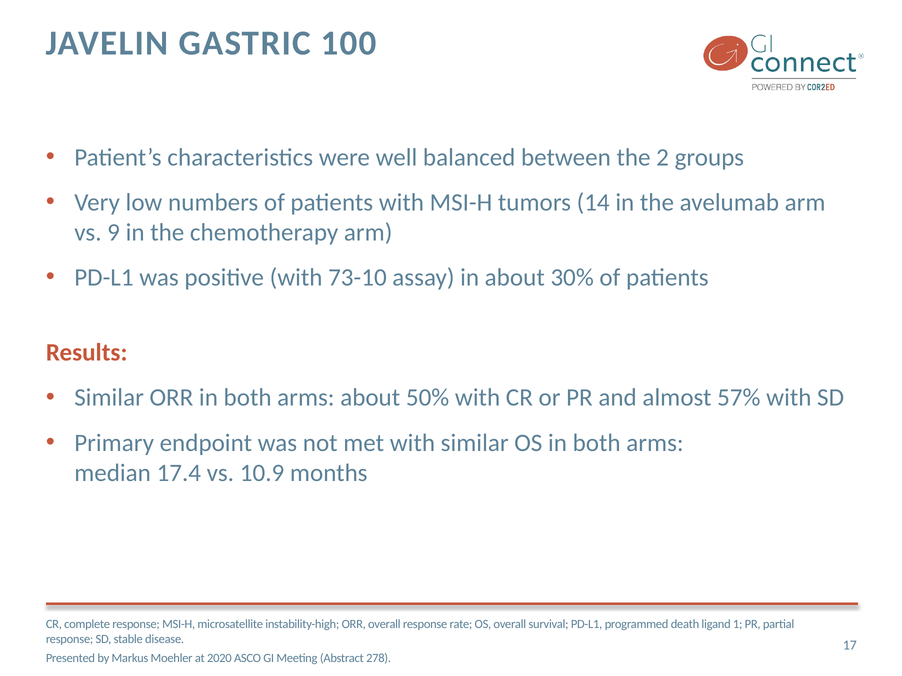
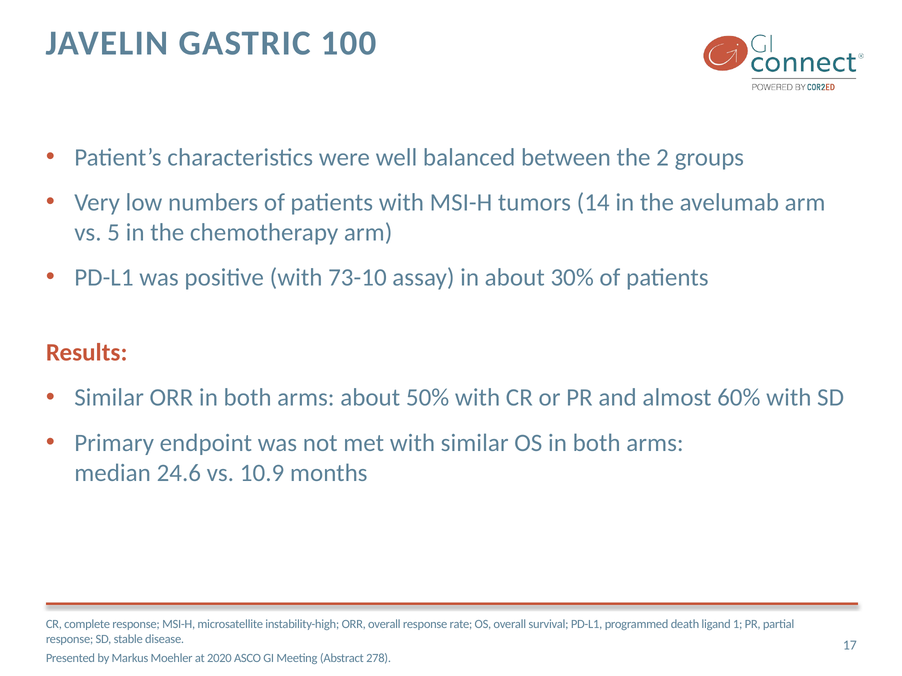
9: 9 -> 5 (114, 233)
57%: 57% -> 60% (739, 398)
17.4: 17.4 -> 24.6 (179, 473)
